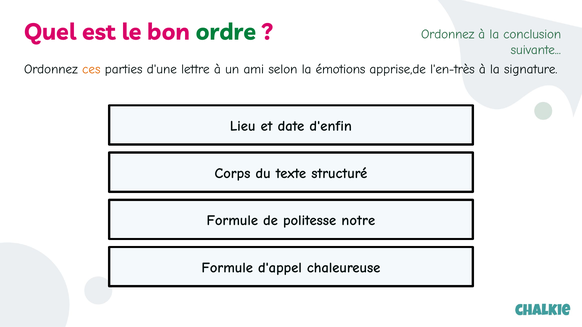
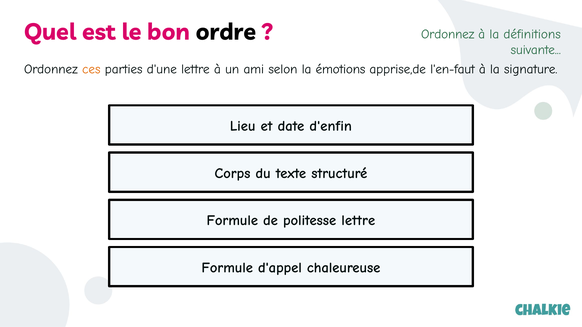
ordre colour: green -> black (226, 32)
conclusion: conclusion -> définitions (532, 34)
l'en-très: l'en-très -> l'en-faut (452, 69)
politesse notre: notre -> lettre (358, 221)
